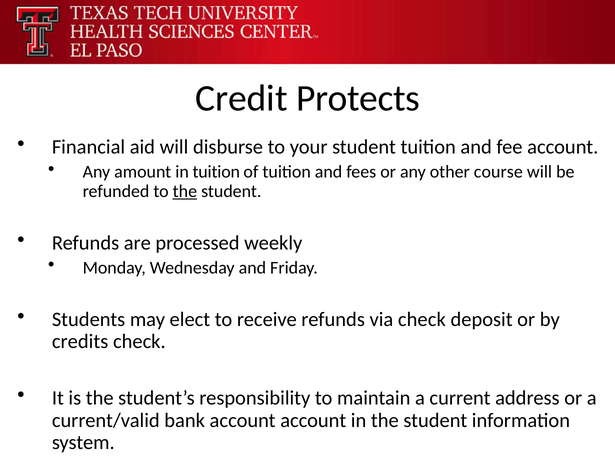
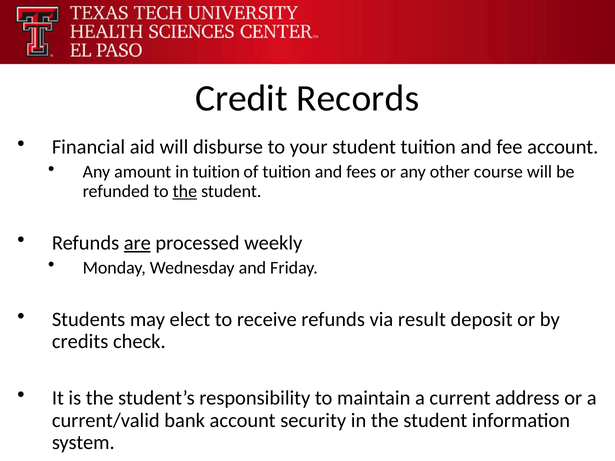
Protects: Protects -> Records (358, 98)
are underline: none -> present (137, 243)
via check: check -> result (422, 320)
account account: account -> security (313, 421)
